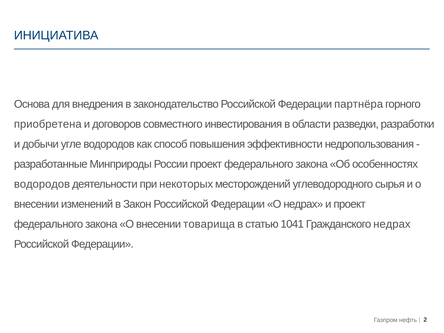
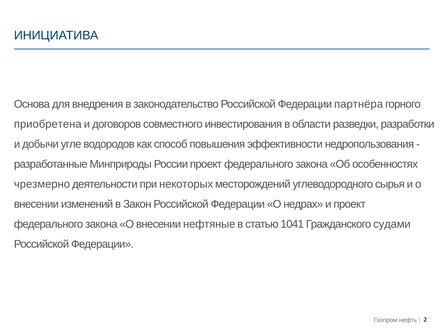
водородов: водородов -> чрезмерно (42, 184)
товарища: товарища -> нефтяные (209, 224)
Гражданского недрах: недрах -> судами (392, 224)
